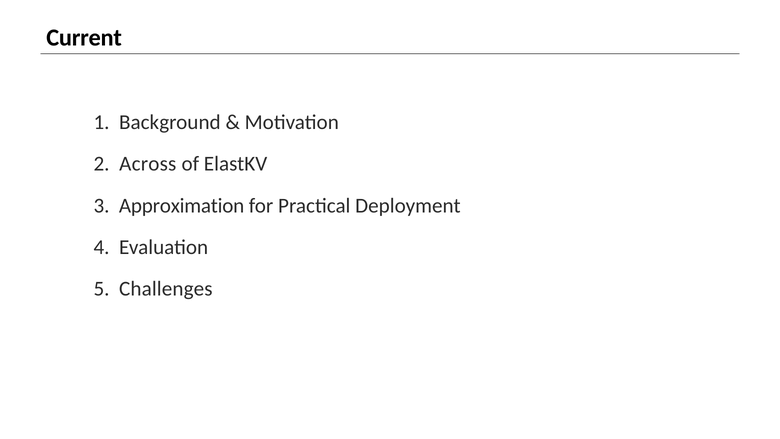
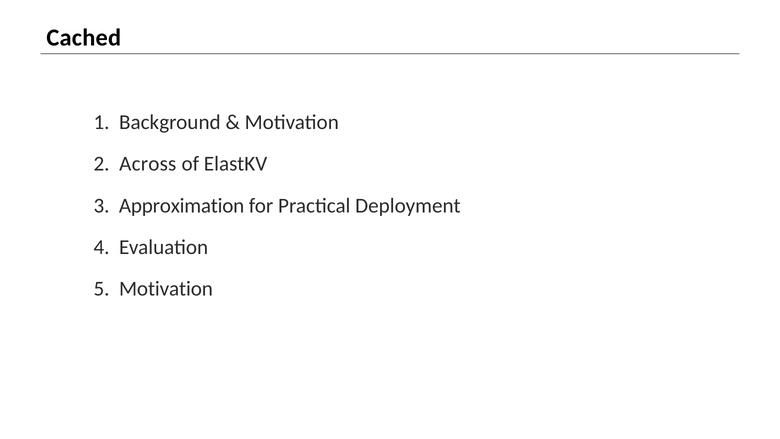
Current: Current -> Cached (84, 38)
5 Challenges: Challenges -> Motivation (166, 289)
